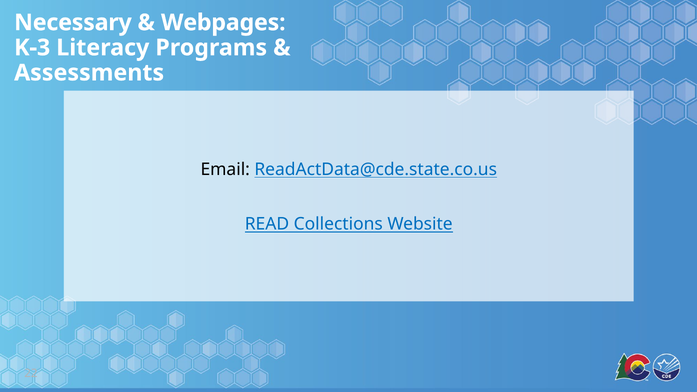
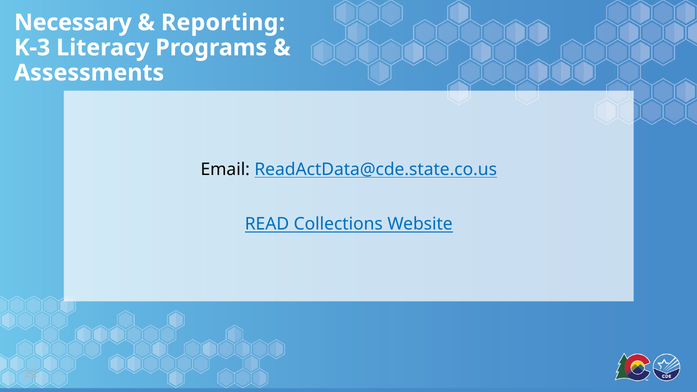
Webpages: Webpages -> Reporting (223, 23)
